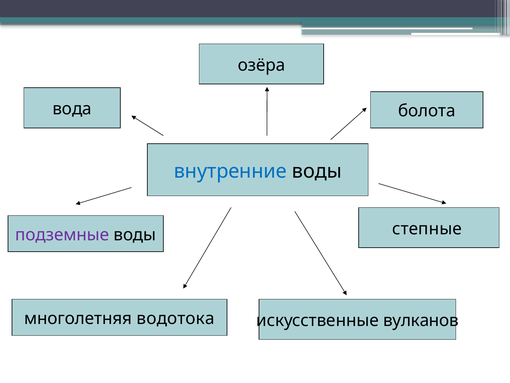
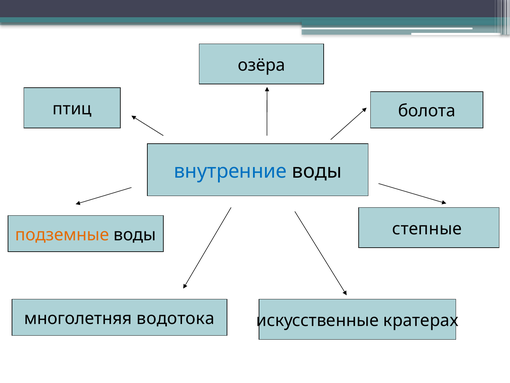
вода: вода -> птиц (72, 109)
подземные colour: purple -> orange (62, 234)
вулканов: вулканов -> кратерах (421, 320)
